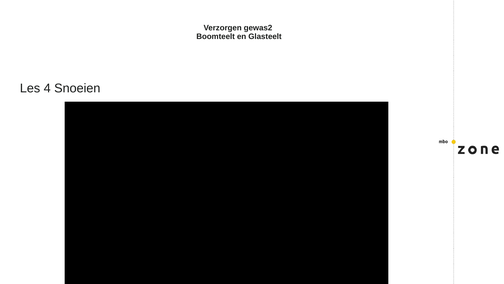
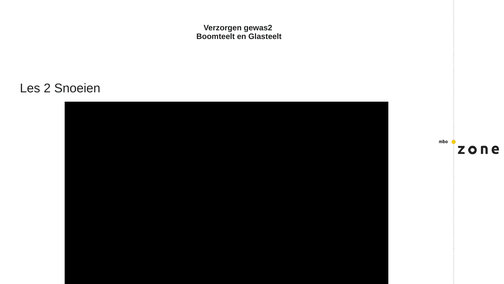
4: 4 -> 2 (47, 88)
